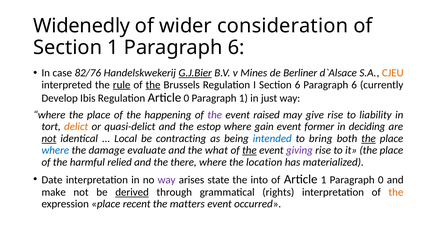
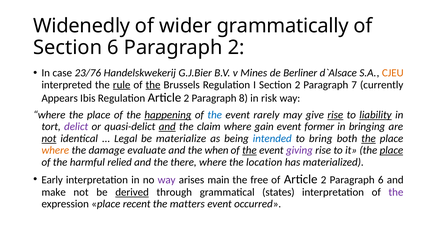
consideration: consideration -> grammatically (283, 26)
Section 1: 1 -> 6 (113, 48)
6: 6 -> 2 (236, 48)
82/76: 82/76 -> 23/76 (88, 73)
G.J.Bier underline: present -> none (195, 73)
Section 6: 6 -> 2 (298, 85)
6: 6 -> 7 (354, 85)
Develop: Develop -> Appears (60, 98)
Regulation Article 0: 0 -> 2 (186, 98)
Paragraph 1: 1 -> 8 (243, 98)
just: just -> risk (269, 98)
happening underline: none -> present (168, 115)
the colour: purple -> blue (215, 115)
raised: raised -> rarely (266, 115)
rise underline: none -> present (335, 115)
liability underline: none -> present (376, 115)
delict colour: orange -> purple (76, 127)
and underline: none -> present (167, 127)
estop: estop -> claim (209, 127)
deciding: deciding -> bringing (367, 127)
Local: Local -> Legal (126, 138)
contracting: contracting -> materialize (181, 138)
where colour: blue -> orange (55, 150)
what: what -> when (217, 150)
place underline: none -> present (391, 150)
Date: Date -> Early (52, 180)
state: state -> main (218, 180)
into: into -> free (259, 180)
of Article 1: 1 -> 2 (324, 180)
Paragraph 0: 0 -> 6 (381, 180)
rights: rights -> states (278, 192)
the colour: orange -> purple (396, 192)
